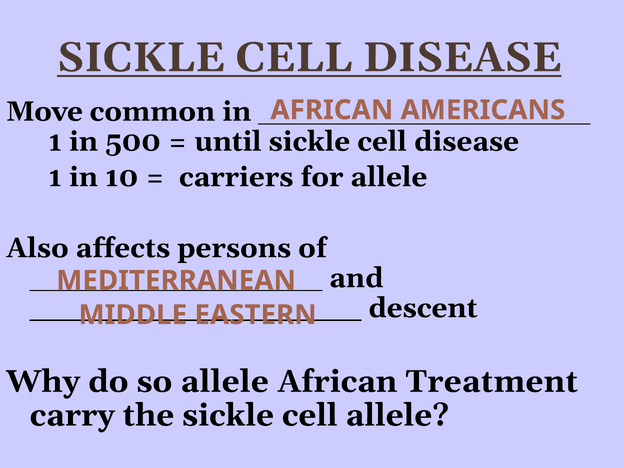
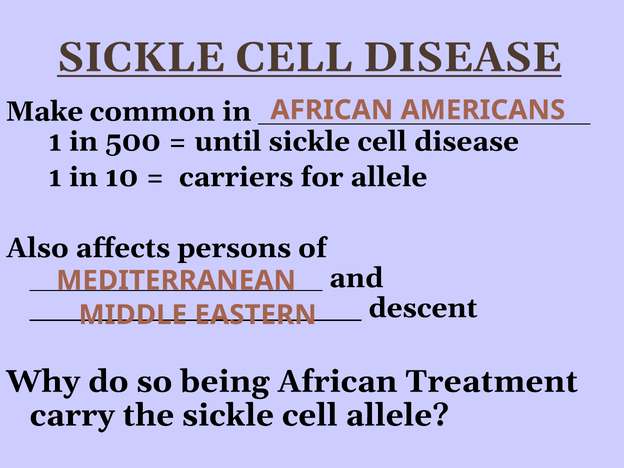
Move: Move -> Make (45, 112)
so allele: allele -> being (225, 382)
